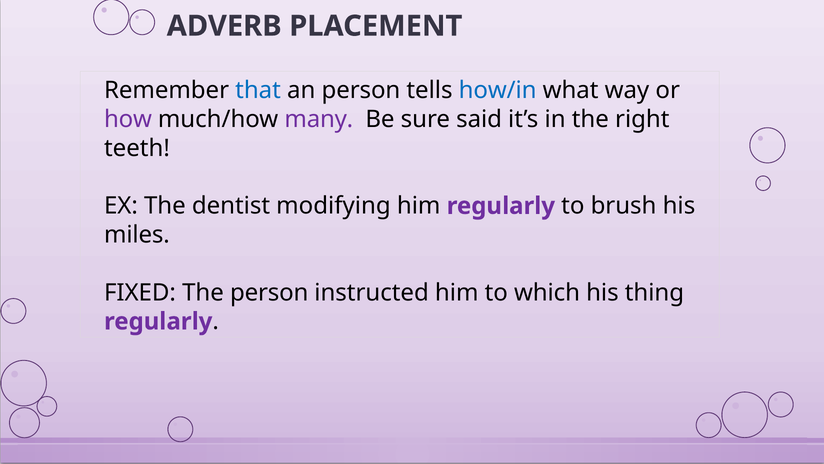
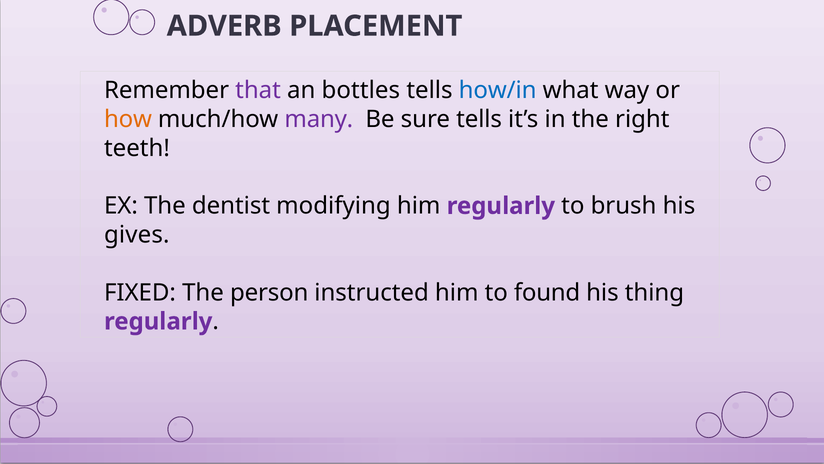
that colour: blue -> purple (258, 90)
an person: person -> bottles (361, 90)
how colour: purple -> orange (128, 119)
sure said: said -> tells (479, 119)
miles: miles -> gives (137, 235)
which: which -> found (547, 292)
